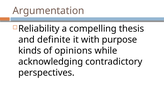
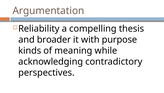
definite: definite -> broader (54, 39)
opinions: opinions -> meaning (73, 50)
